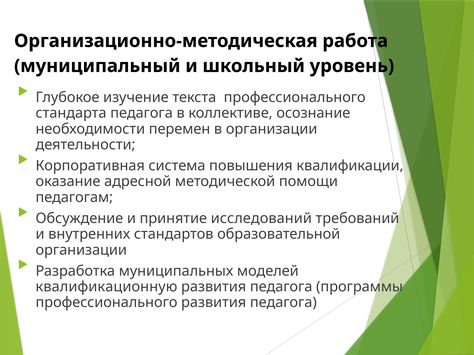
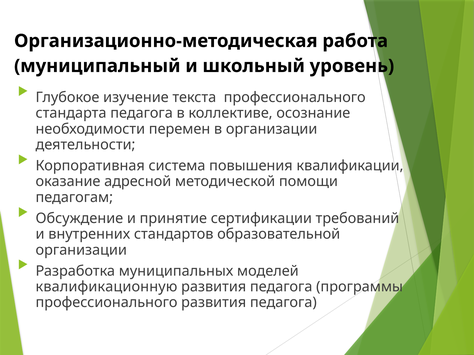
исследований: исследований -> сертификации (261, 219)
